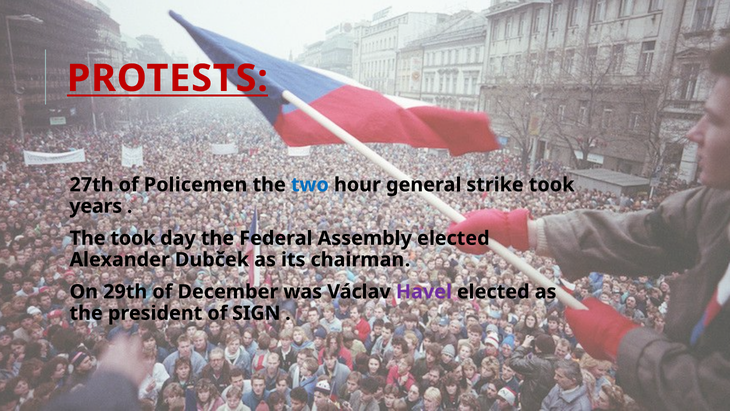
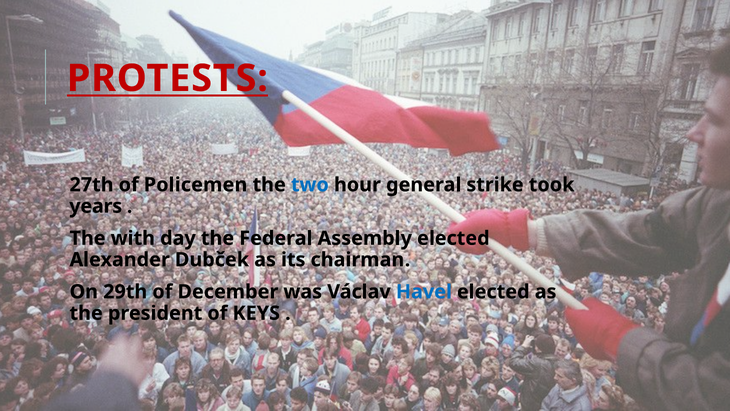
The took: took -> with (133, 238)
Havel colour: purple -> blue (424, 292)
SIGN: SIGN -> KEYS (256, 313)
